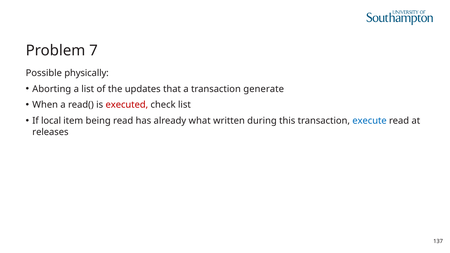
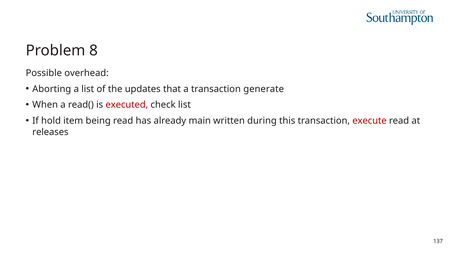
7: 7 -> 8 (94, 51)
physically: physically -> overhead (87, 73)
local: local -> hold (51, 121)
what: what -> main (200, 121)
execute colour: blue -> red (370, 121)
